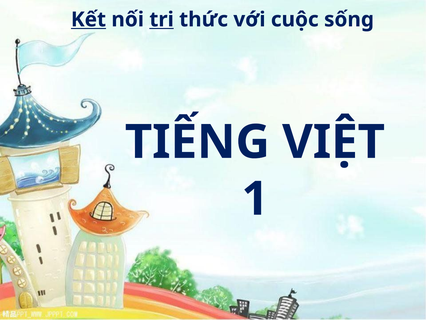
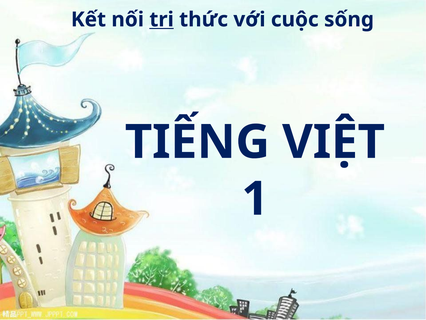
Kết underline: present -> none (88, 20)
